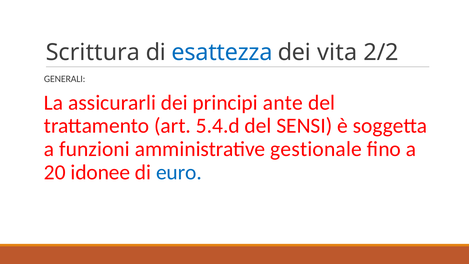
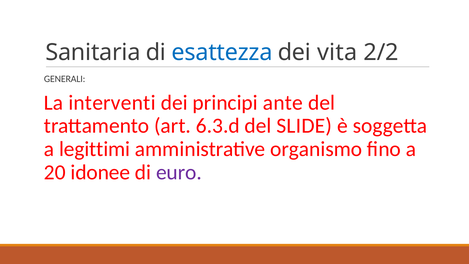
Scrittura: Scrittura -> Sanitaria (93, 53)
assicurarli: assicurarli -> interventi (112, 103)
5.4.d: 5.4.d -> 6.3.d (218, 126)
SENSI: SENSI -> SLIDE (304, 126)
funzioni: funzioni -> legittimi (95, 149)
gestionale: gestionale -> organismo (316, 149)
euro colour: blue -> purple (179, 172)
